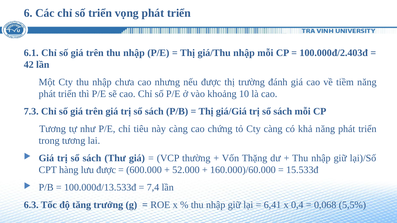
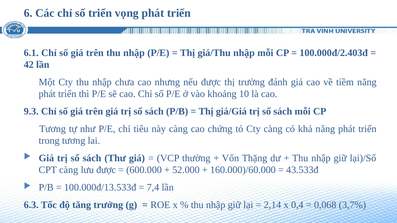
7.3: 7.3 -> 9.3 (31, 112)
CPT hàng: hàng -> càng (69, 170)
15.533đ: 15.533đ -> 43.533đ (302, 170)
6,41: 6,41 -> 2,14 (272, 205)
5,5%: 5,5% -> 3,7% (352, 205)
